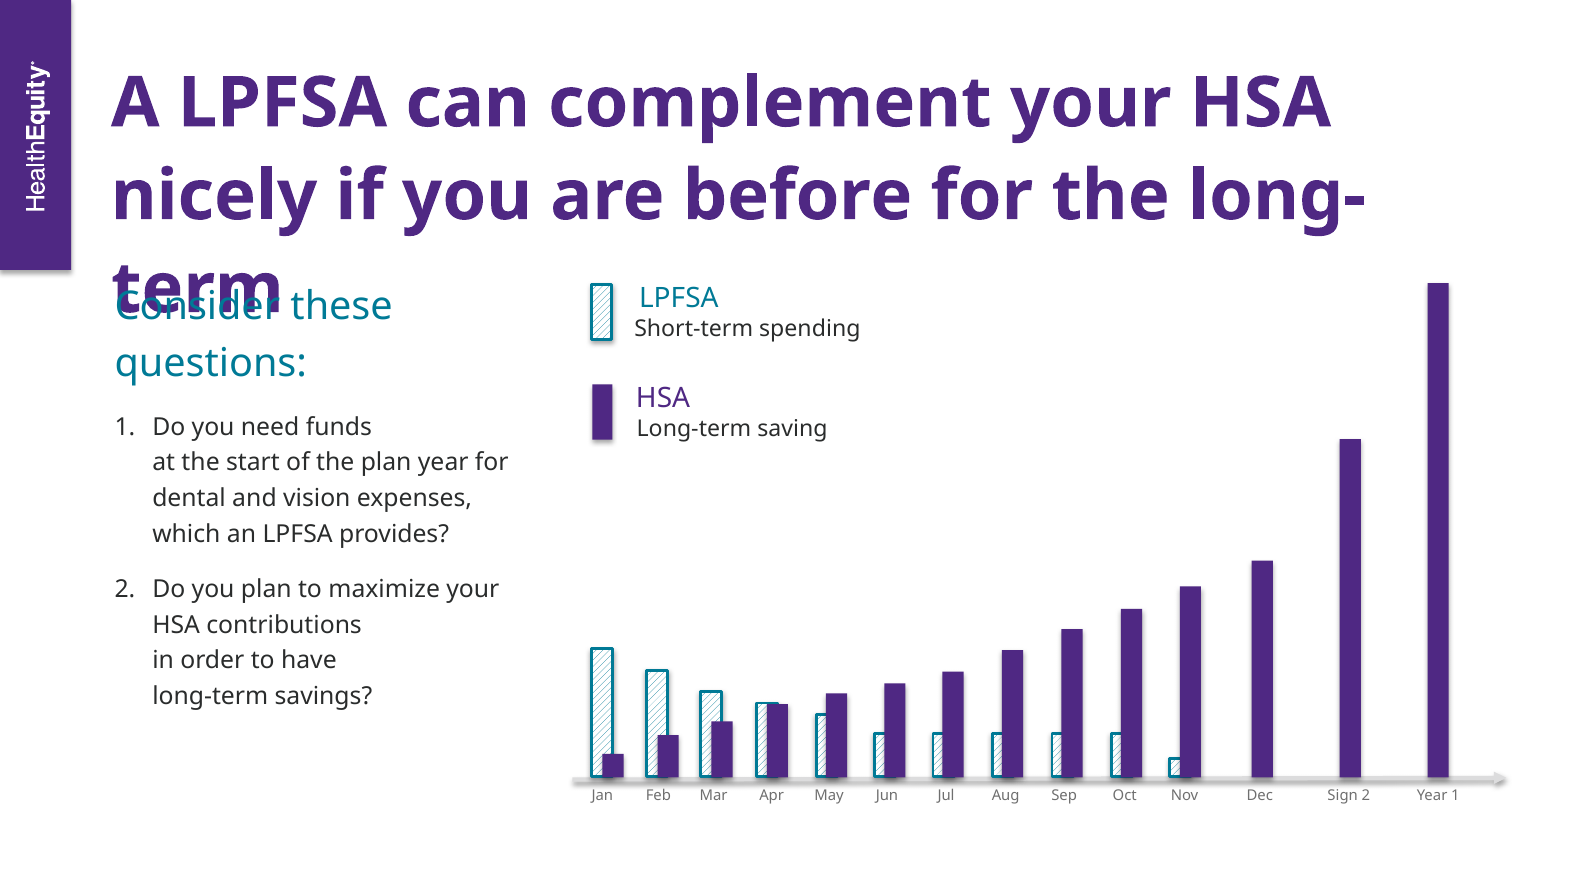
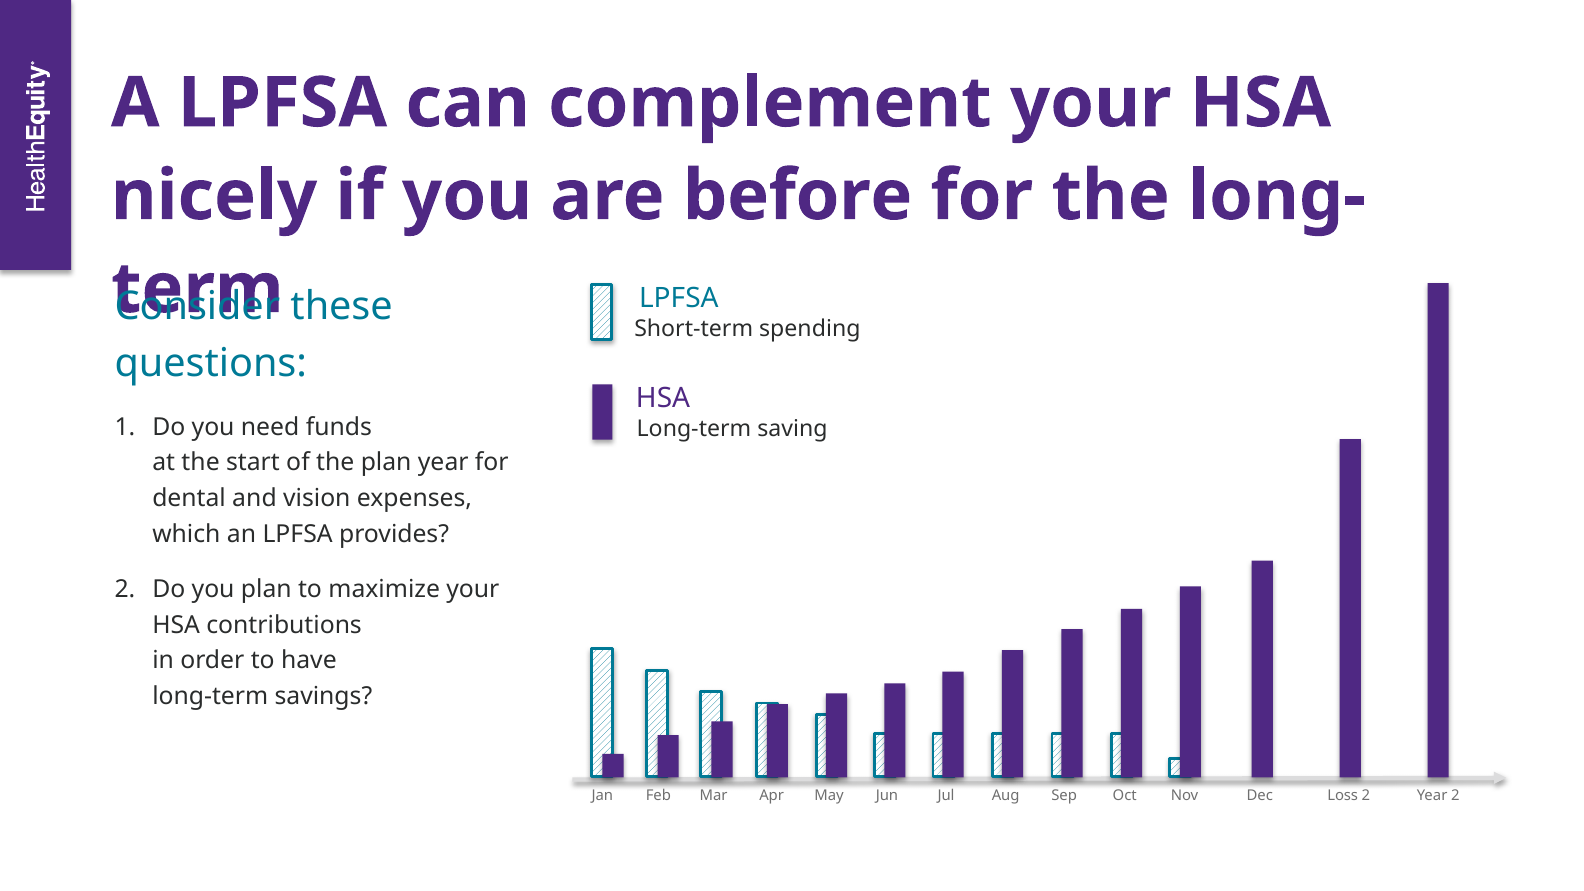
Sign: Sign -> Loss (1343, 795)
Year 1: 1 -> 2 (1455, 795)
